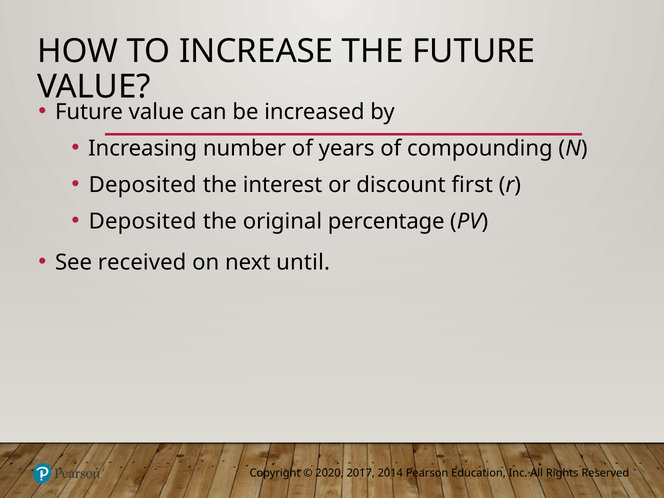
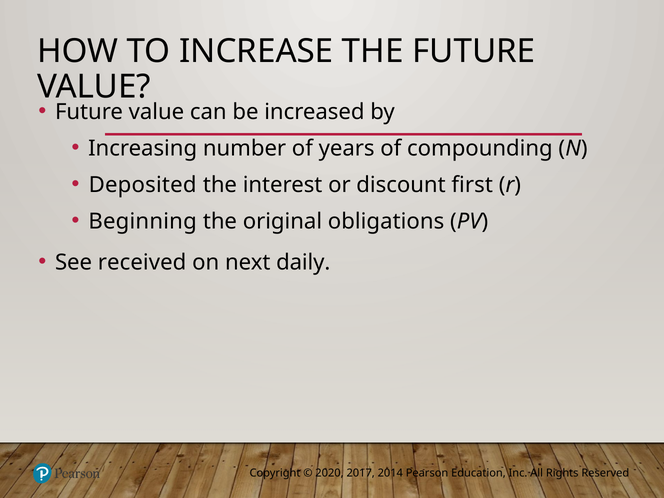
Deposited: Deposited -> Beginning (143, 221)
percentage: percentage -> obligations (386, 221)
until: until -> daily (303, 262)
